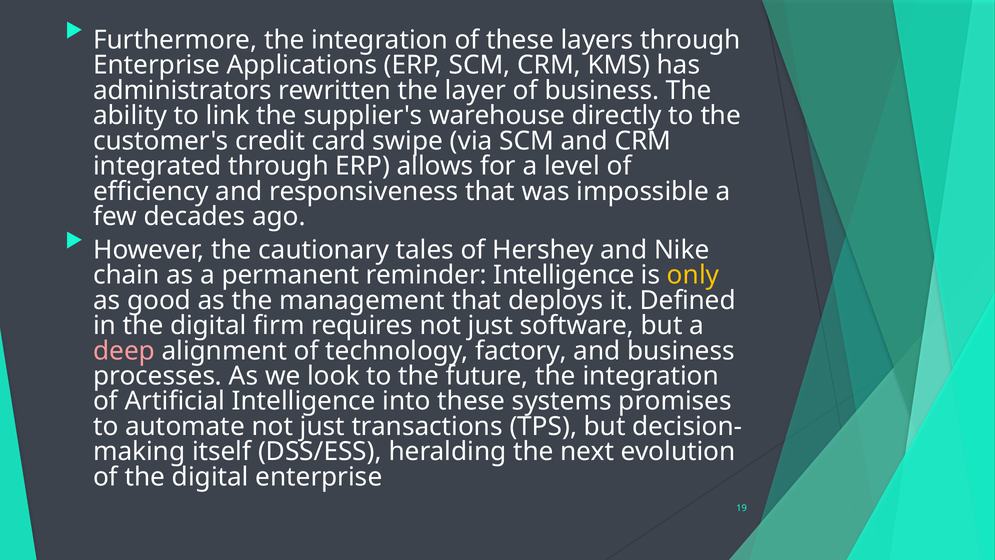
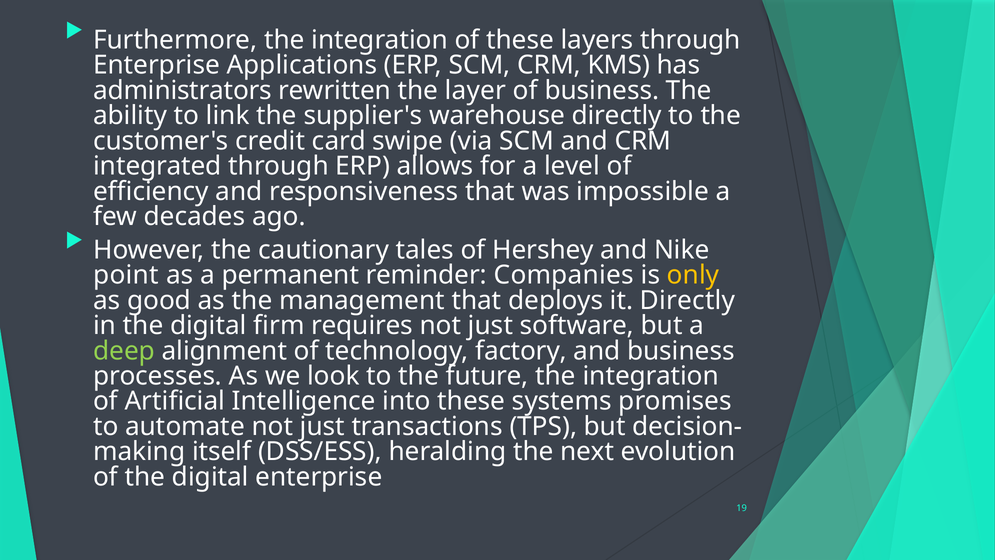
chain: chain -> point (126, 275)
reminder Intelligence: Intelligence -> Companies (564, 275)
it Defined: Defined -> Directly (688, 300)
deep colour: pink -> light green (124, 351)
